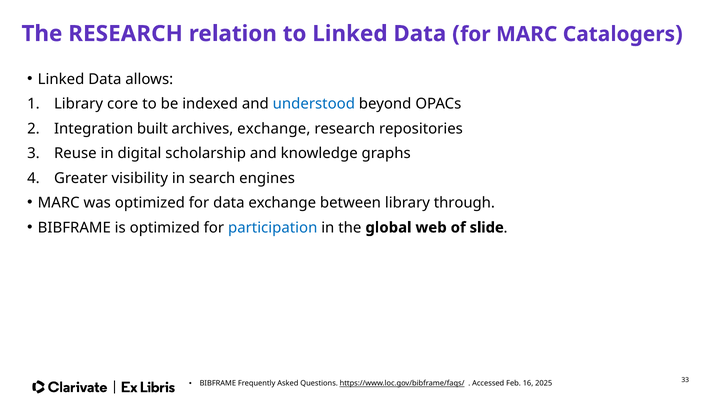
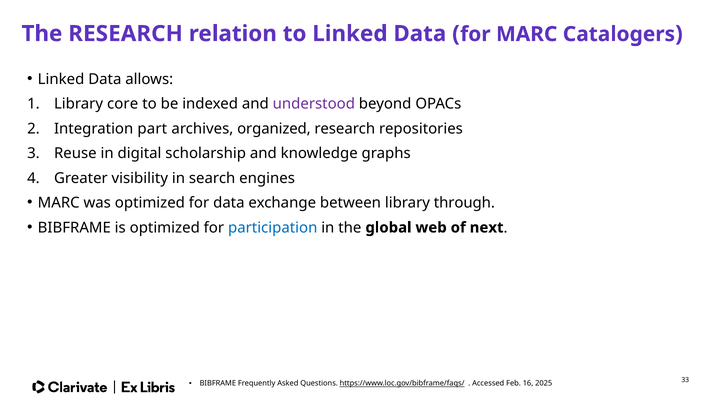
understood colour: blue -> purple (314, 104)
built: built -> part (152, 129)
archives exchange: exchange -> organized (274, 129)
slide: slide -> next (487, 228)
